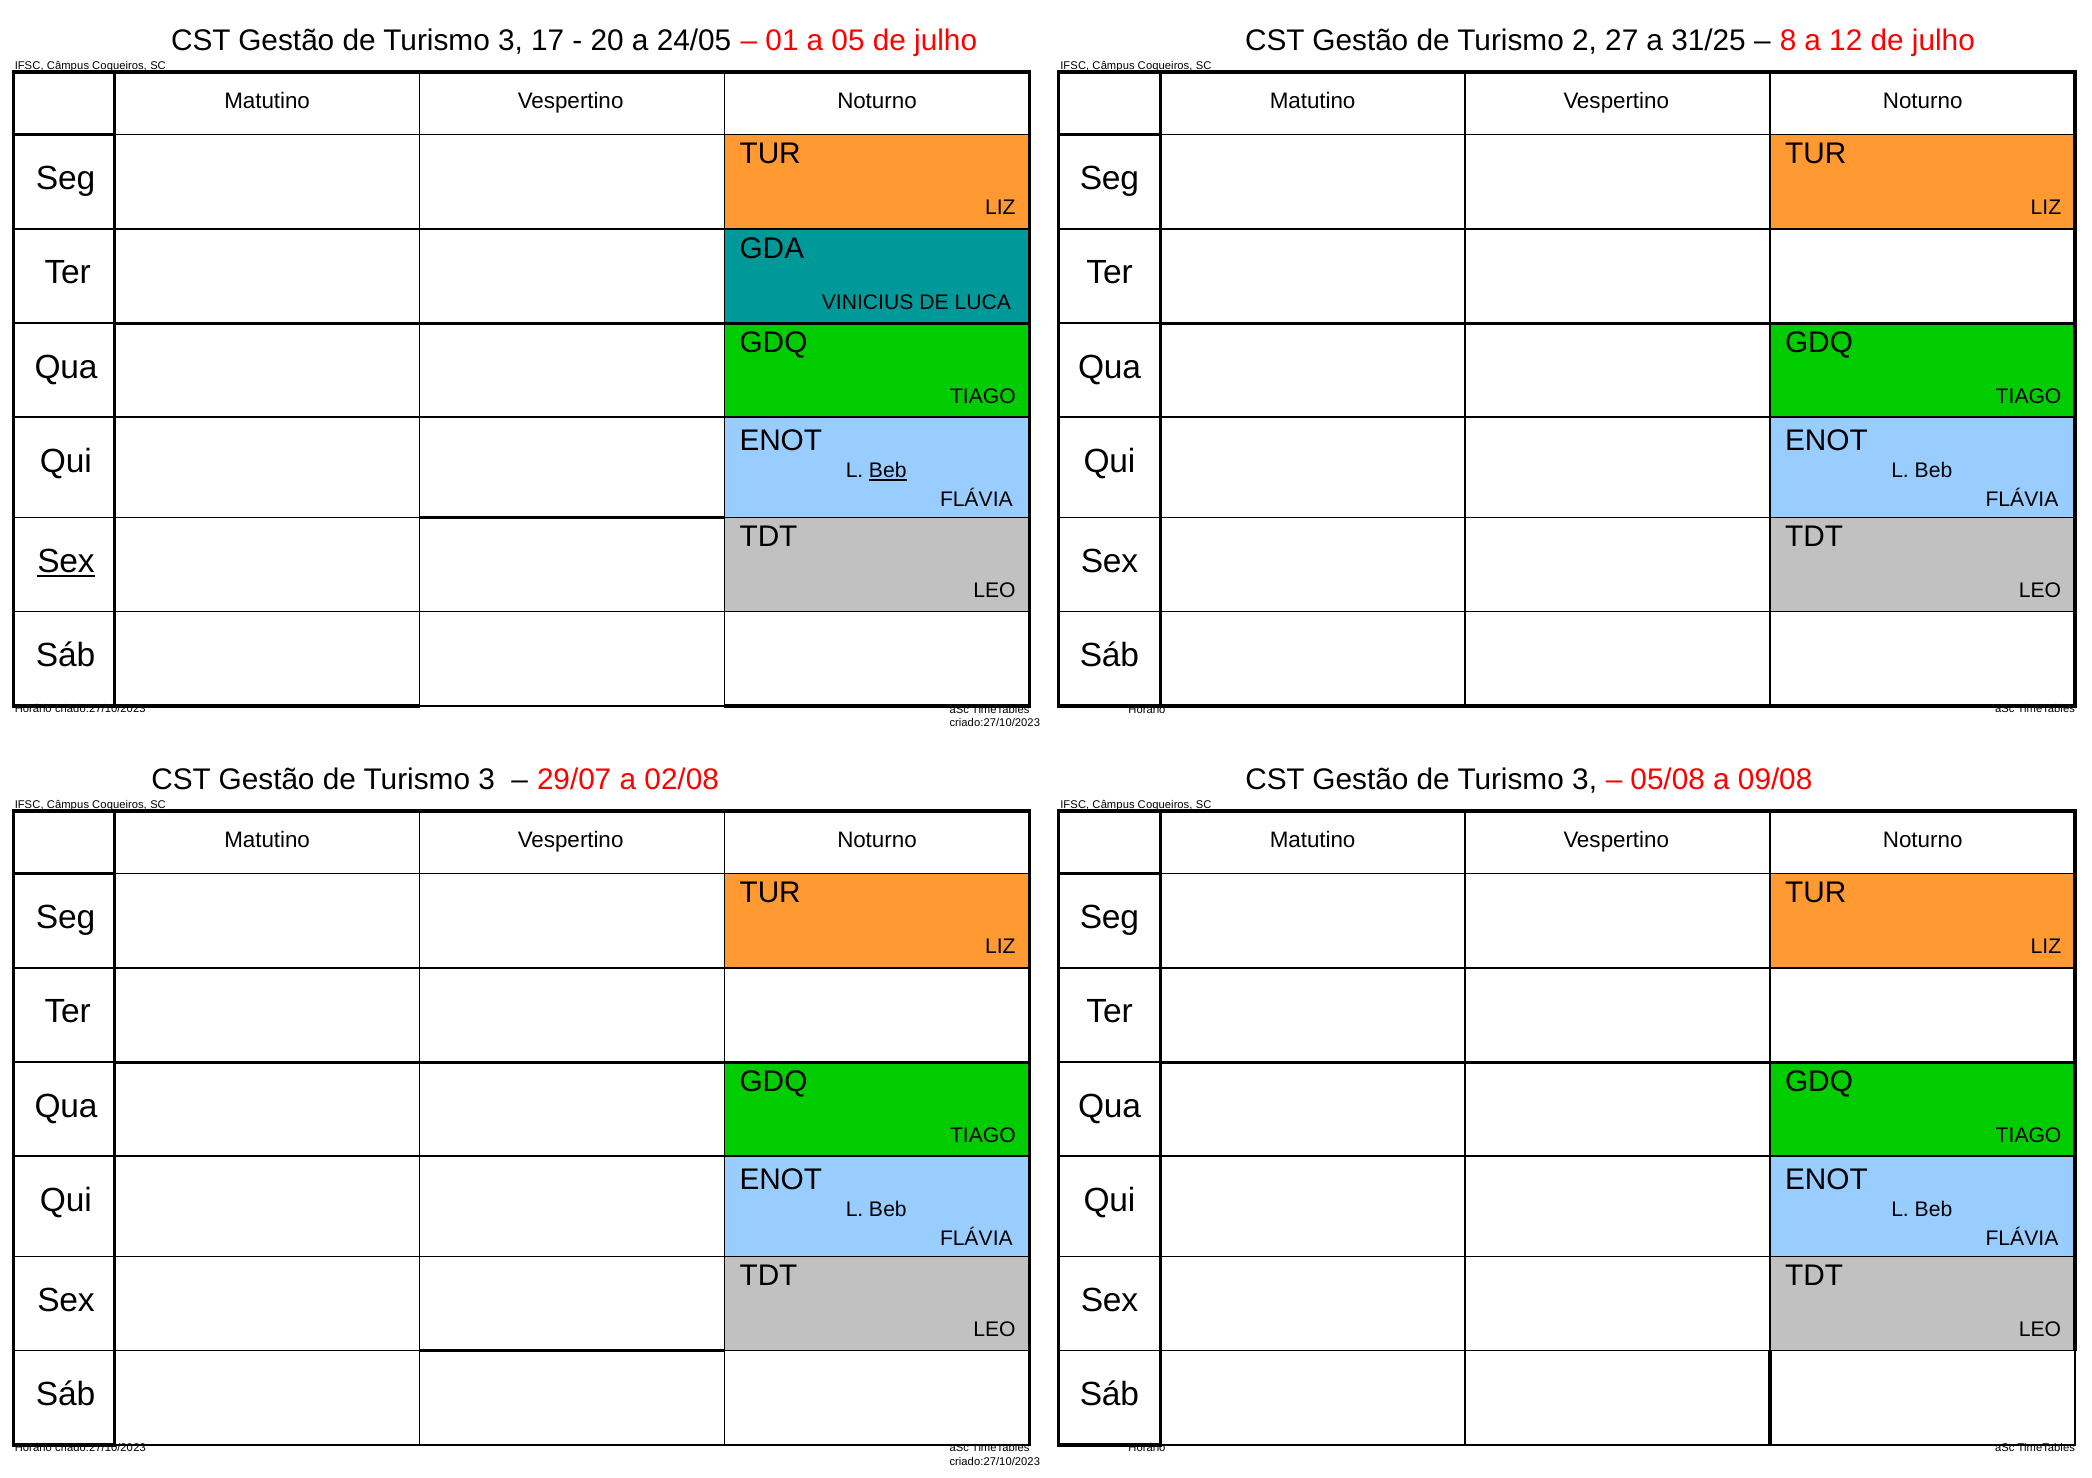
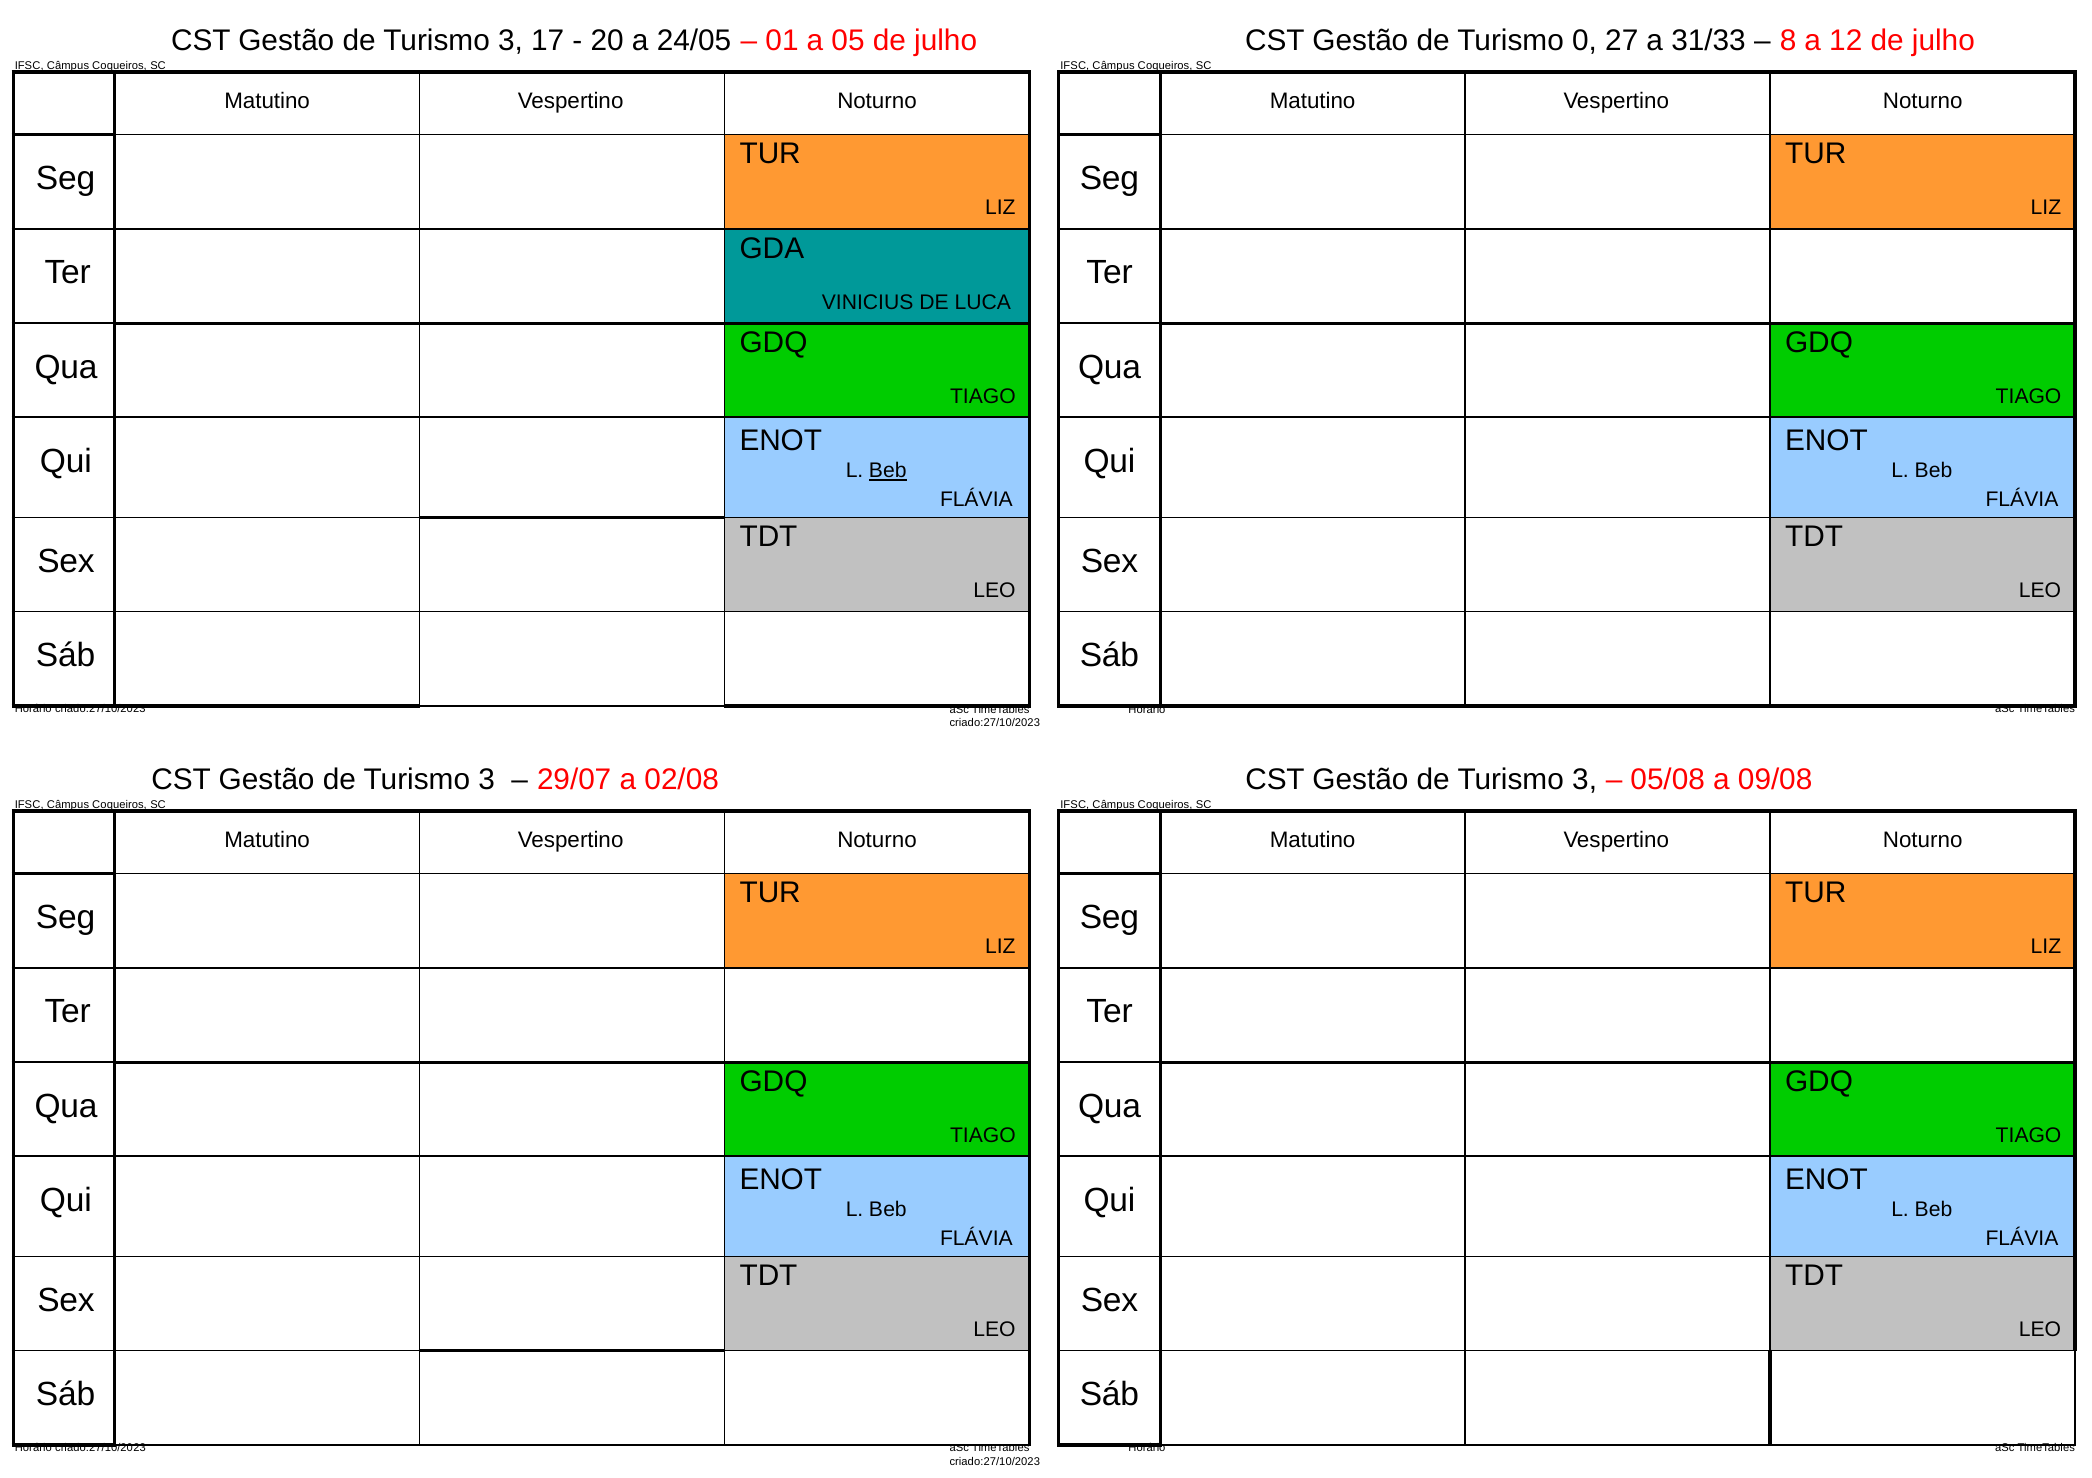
2: 2 -> 0 (1584, 40)
31/25: 31/25 -> 31/33 (1709, 40)
Sex underline: present -> none (66, 561)
